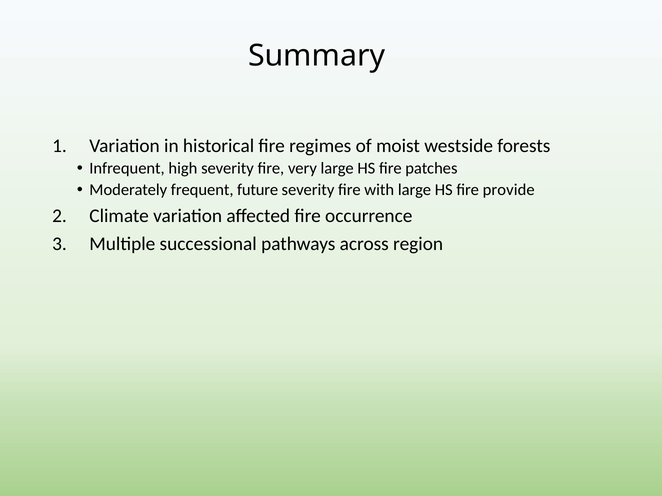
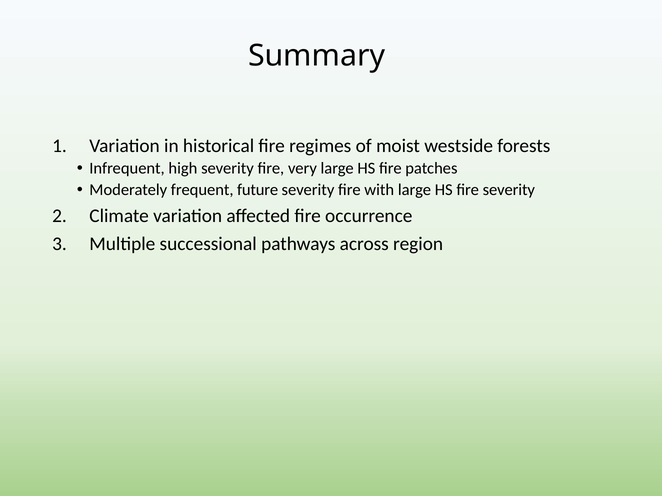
fire provide: provide -> severity (509, 190)
